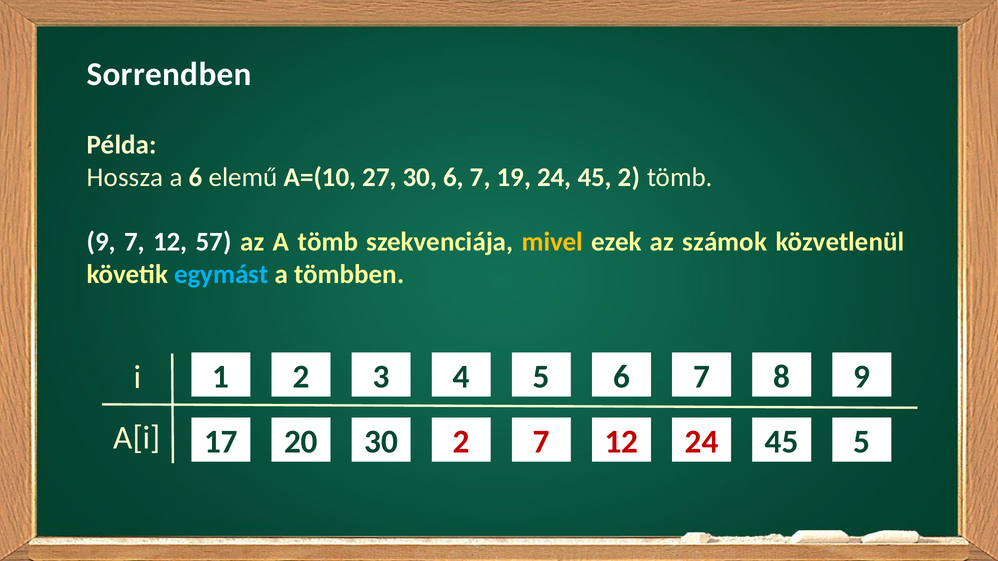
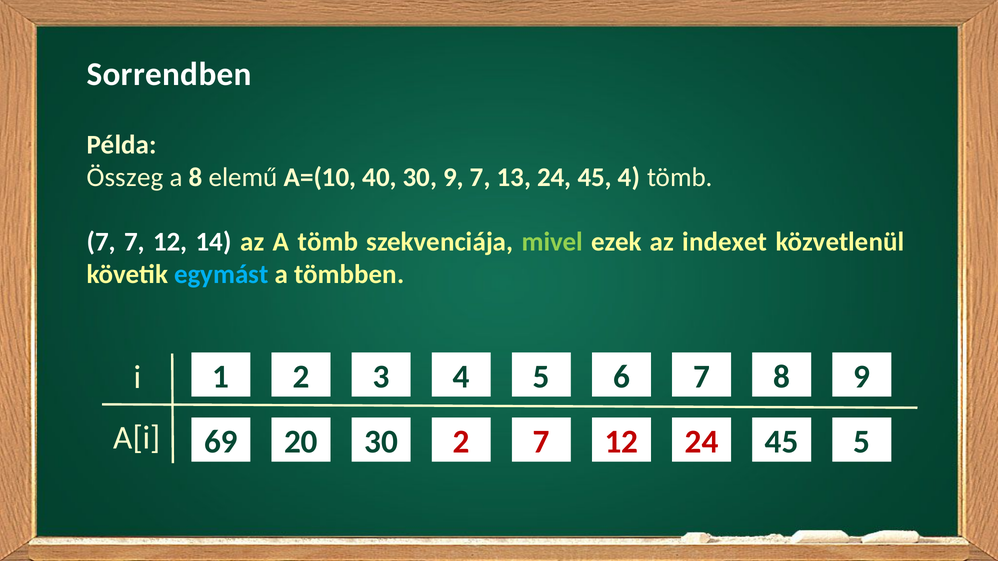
Hossza: Hossza -> Összeg (125, 177)
a 6: 6 -> 8 (196, 177)
27: 27 -> 40 (379, 177)
30 6: 6 -> 9 (454, 177)
19: 19 -> 13 (514, 177)
45 2: 2 -> 4 (629, 177)
9: 9 -> 7 (101, 242)
57: 57 -> 14 (214, 242)
mivel colour: yellow -> light green (552, 242)
számok: számok -> indexet (725, 242)
17: 17 -> 69 (221, 442)
